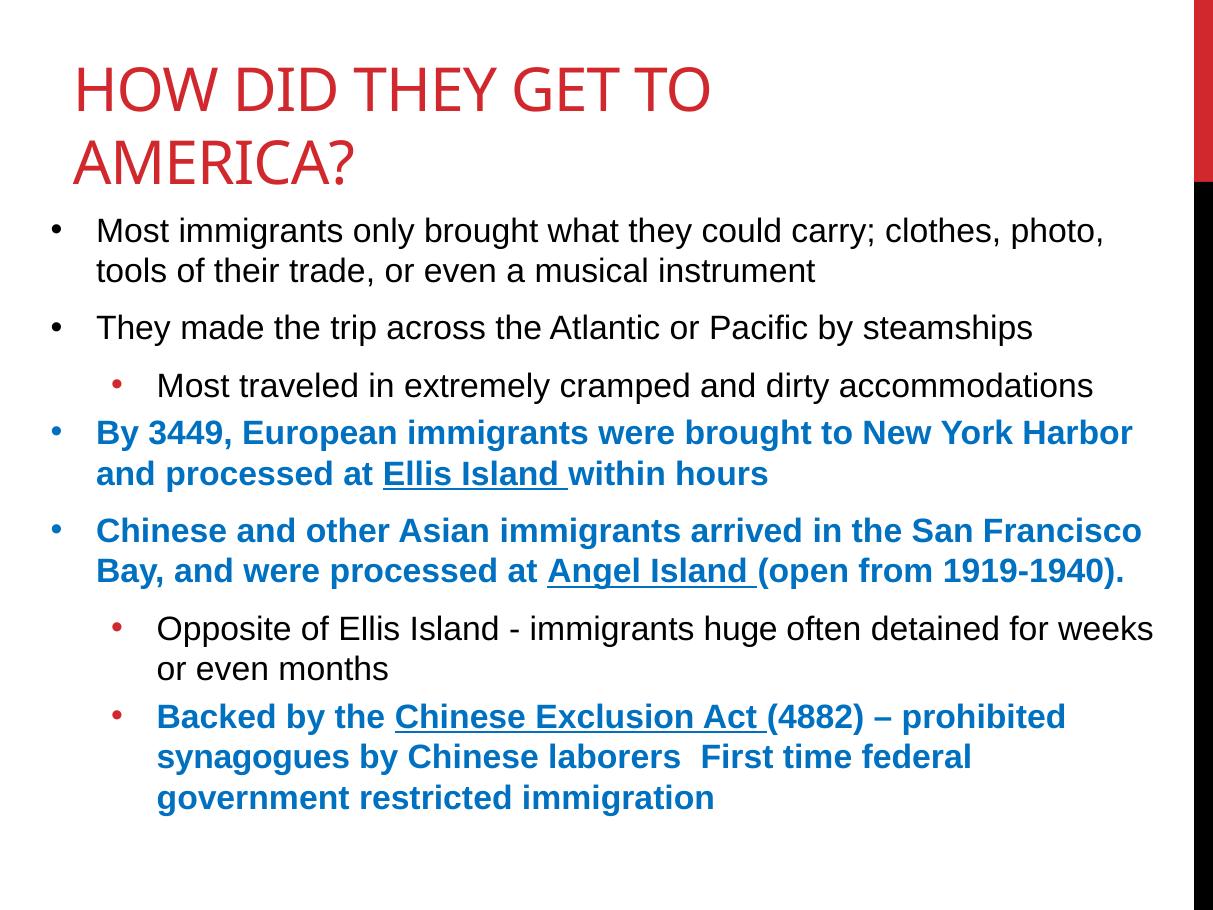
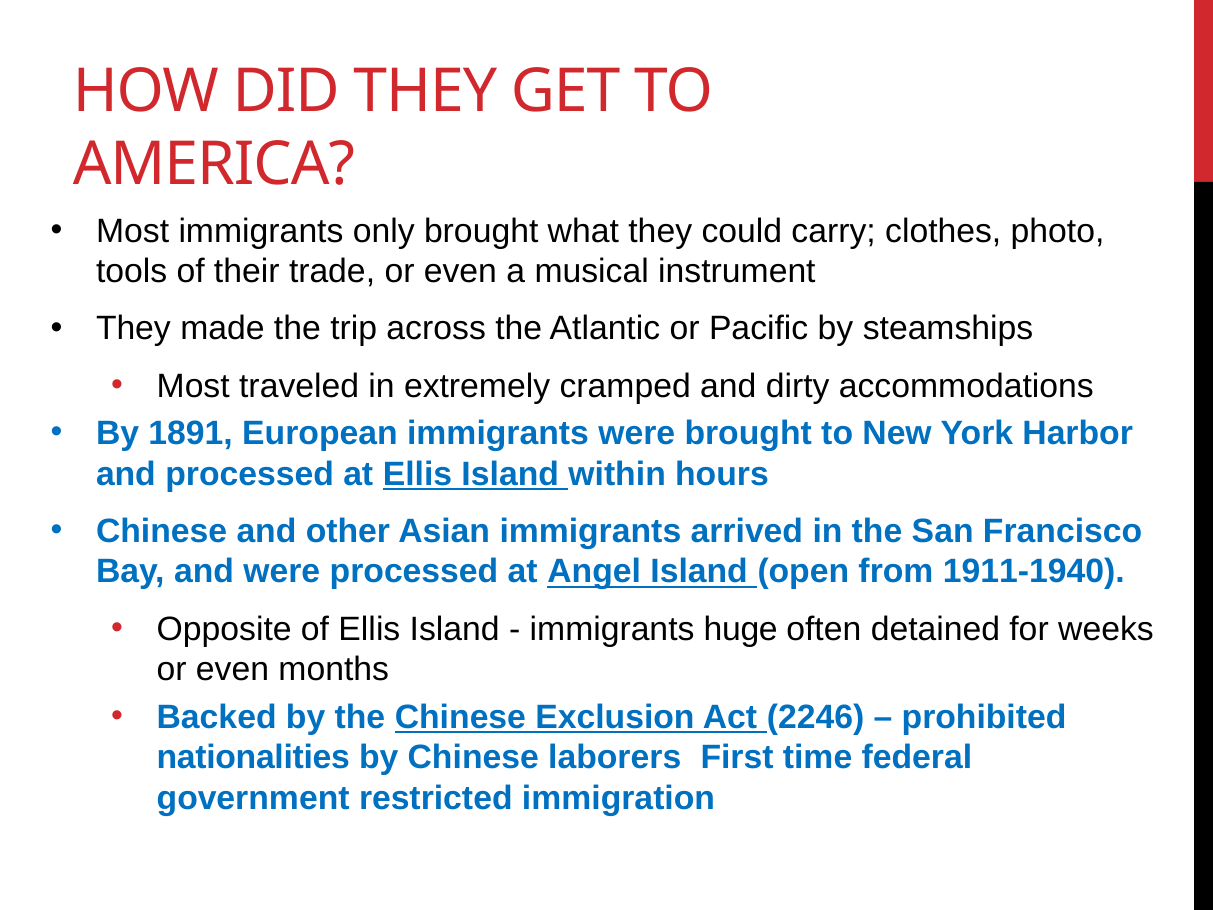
3449: 3449 -> 1891 (191, 433)
1919-1940: 1919-1940 -> 1911-1940 (1034, 572)
4882: 4882 -> 2246 (816, 717)
synagogues: synagogues -> nationalities (253, 757)
